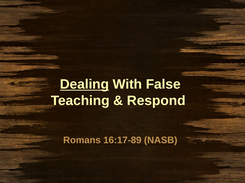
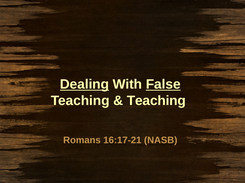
False underline: none -> present (163, 85)
Respond: Respond -> Teaching (156, 101)
16:17-89: 16:17-89 -> 16:17-21 (122, 141)
